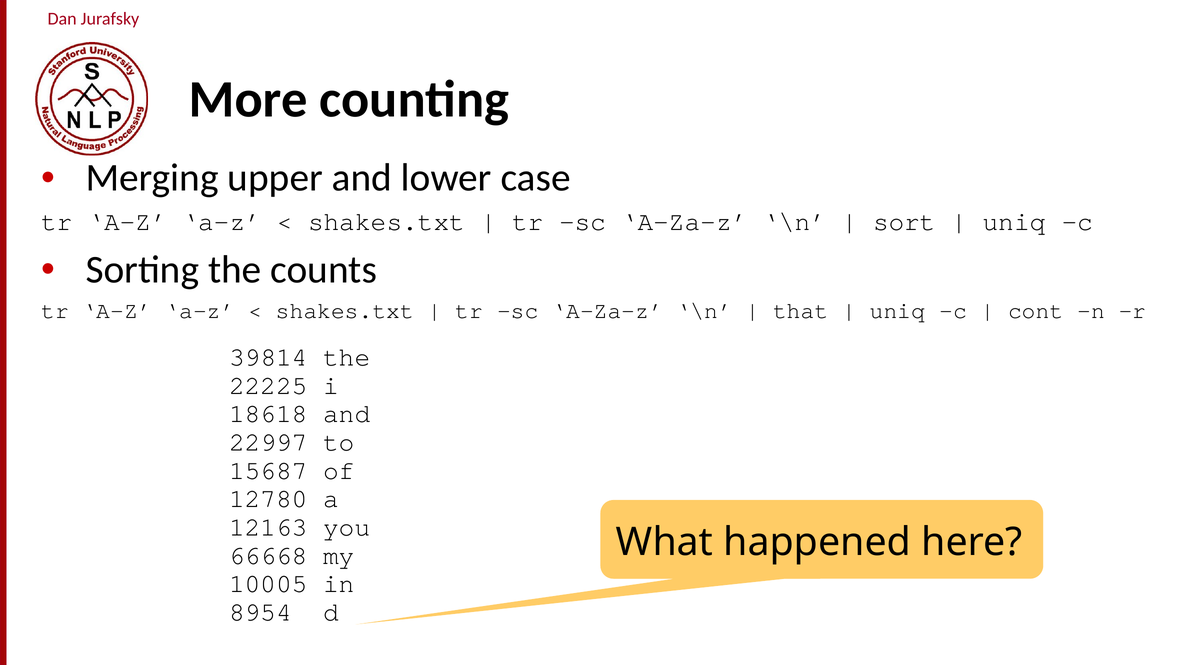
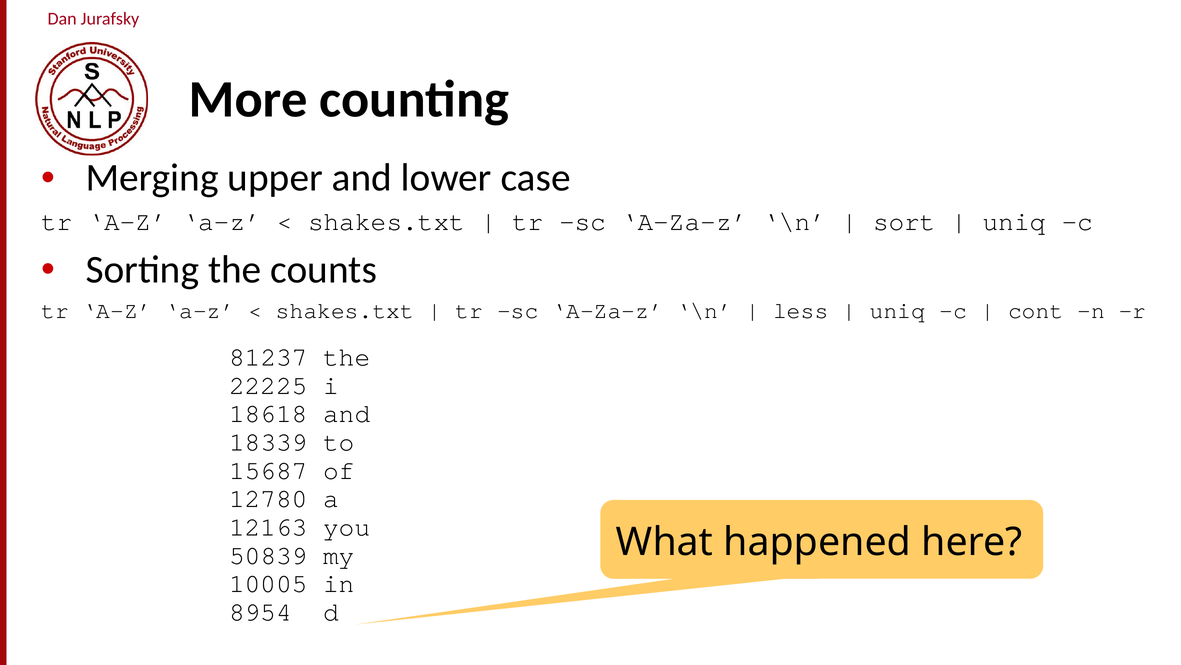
that: that -> less (801, 310)
39814: 39814 -> 81237 (268, 357)
22997: 22997 -> 18339 (268, 442)
66668: 66668 -> 50839 (268, 555)
